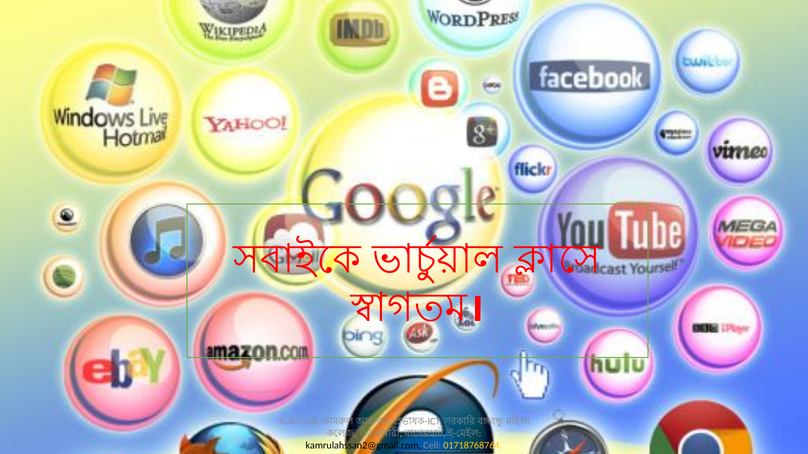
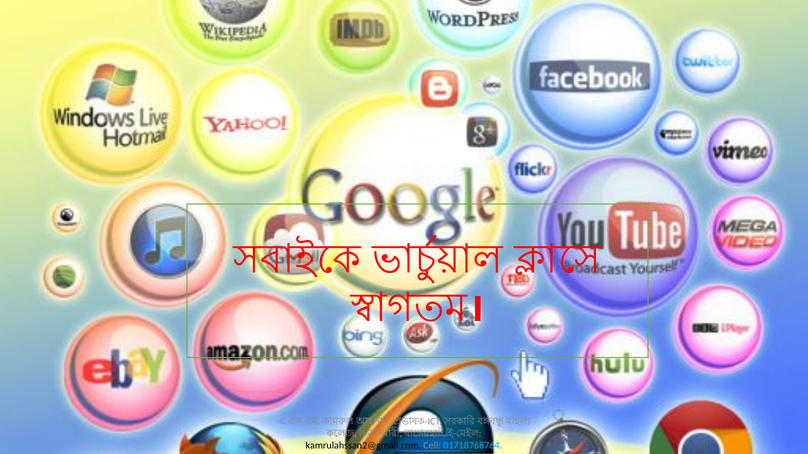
01718768764 colour: yellow -> light blue (473, 446)
